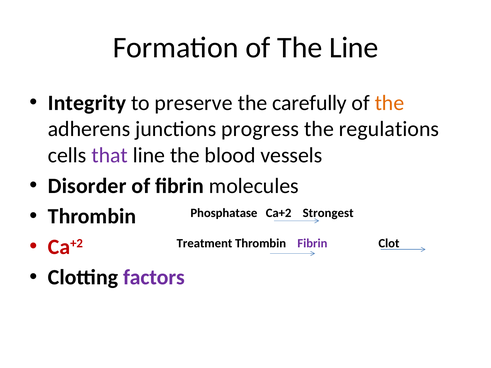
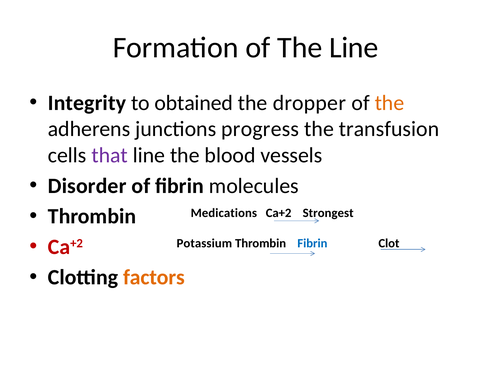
preserve: preserve -> obtained (194, 103)
carefully: carefully -> dropper (309, 103)
regulations: regulations -> transfusion (389, 129)
Phosphatase: Phosphatase -> Medications (224, 213)
Treatment: Treatment -> Potassium (204, 244)
Fibrin colour: purple -> blue (312, 244)
factors colour: purple -> orange (154, 278)
